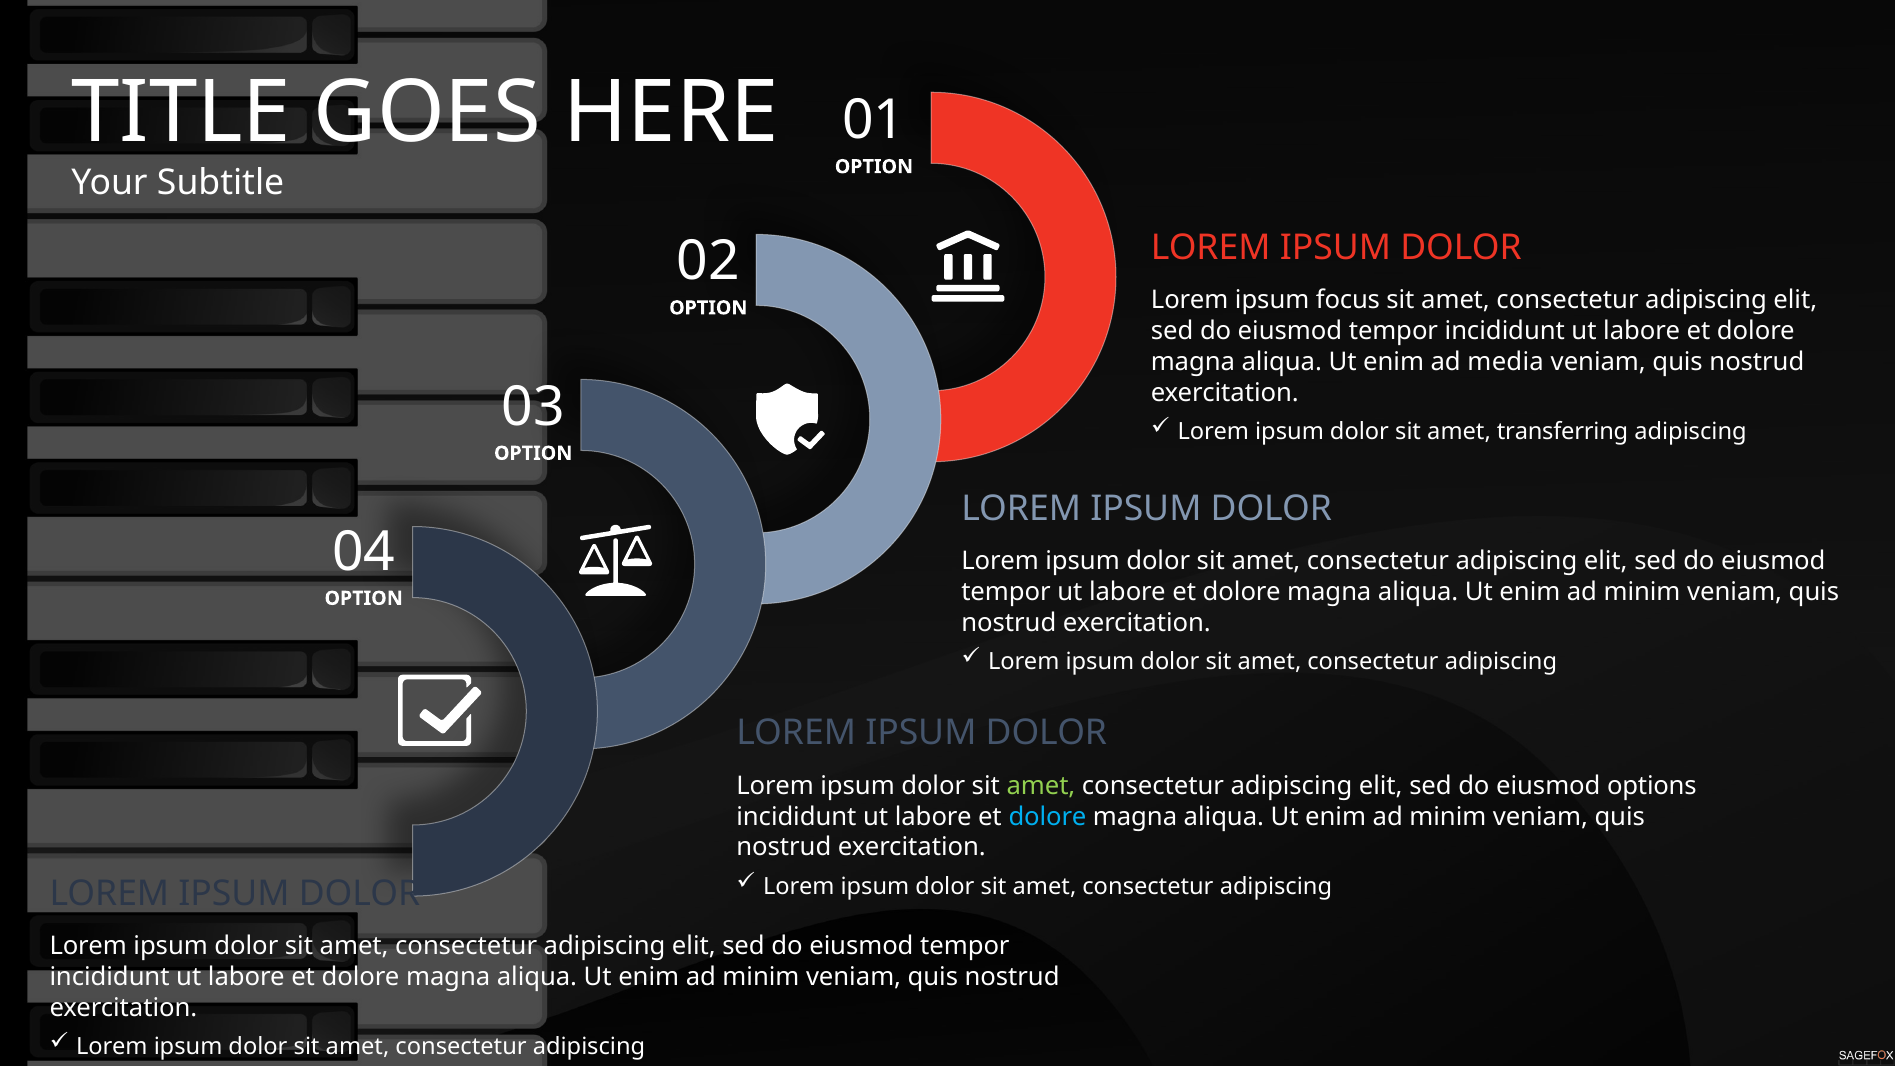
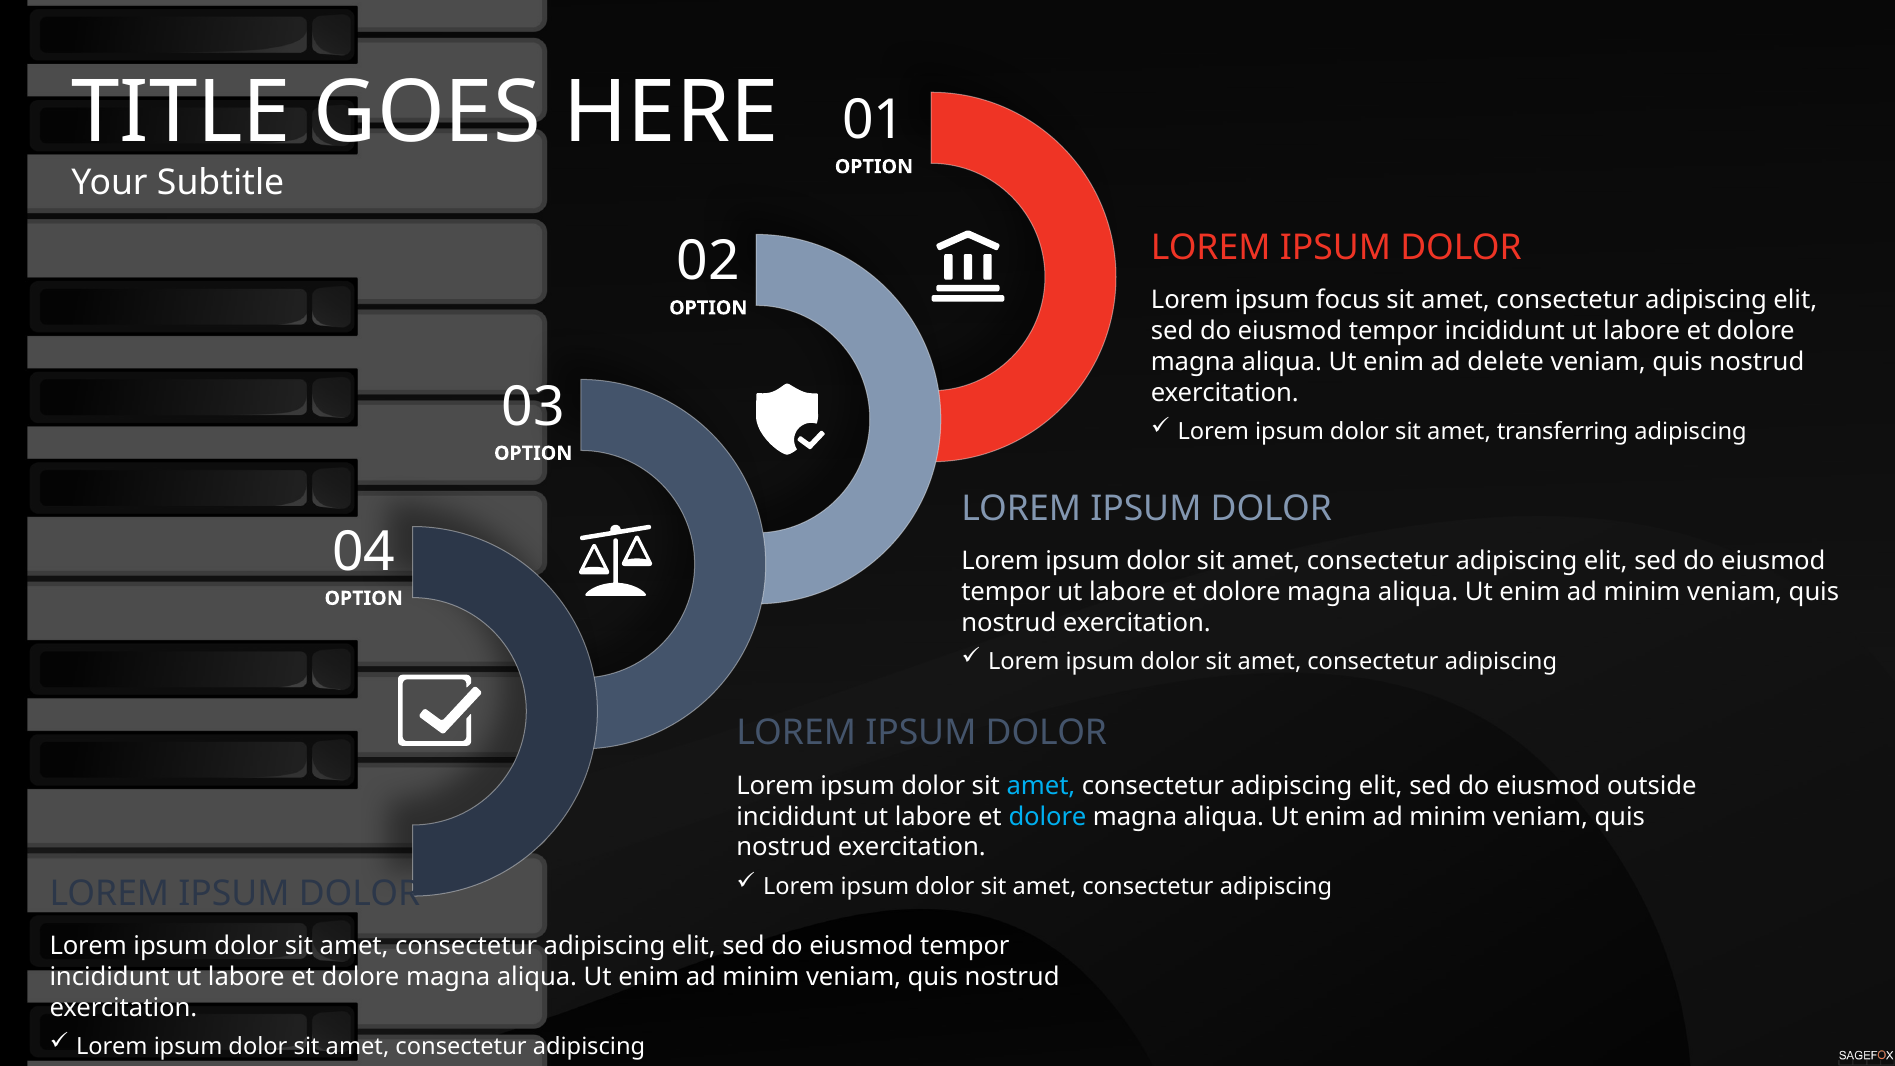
media: media -> delete (1506, 362)
amet colour: light green -> light blue (1041, 786)
options: options -> outside (1652, 786)
